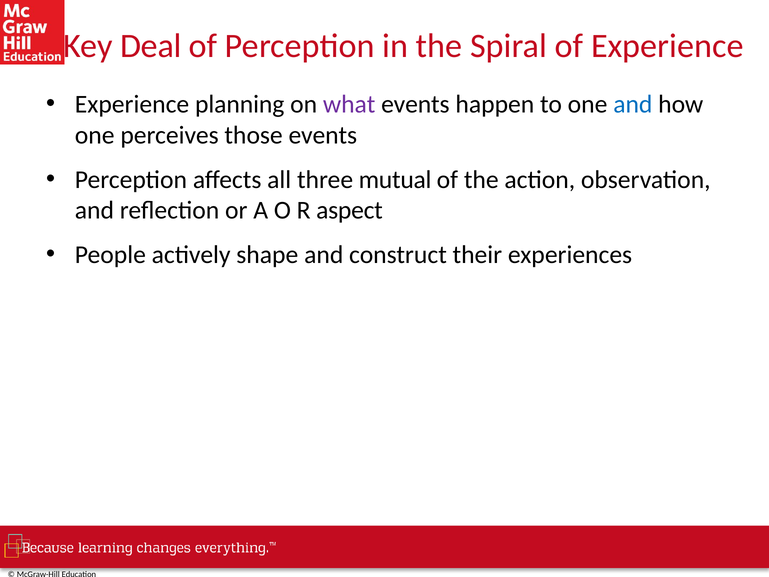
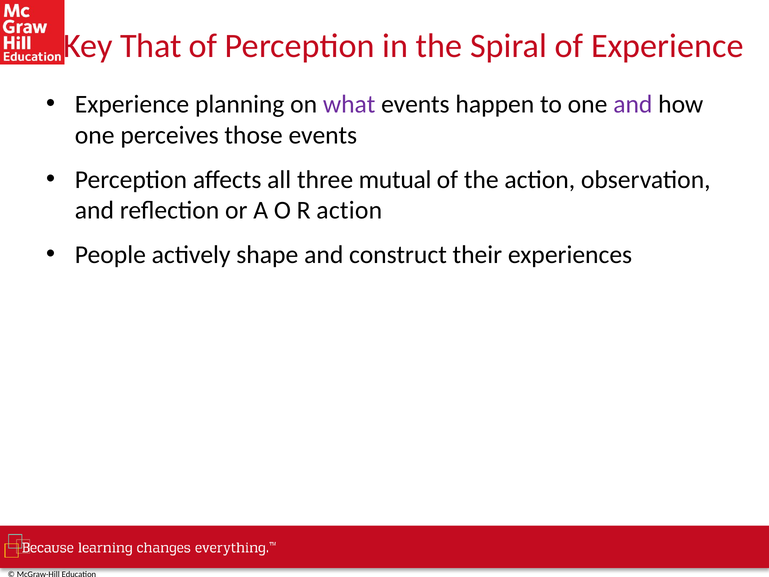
Deal: Deal -> That (151, 46)
and colour: blue -> purple (633, 104)
R aspect: aspect -> action (349, 210)
